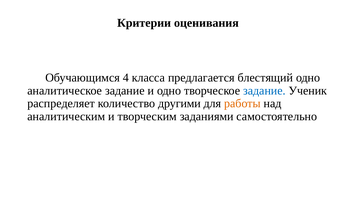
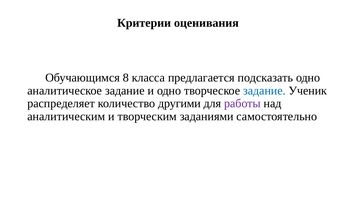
4: 4 -> 8 (126, 78)
блестящий: блестящий -> подсказать (265, 78)
работы colour: orange -> purple (242, 104)
